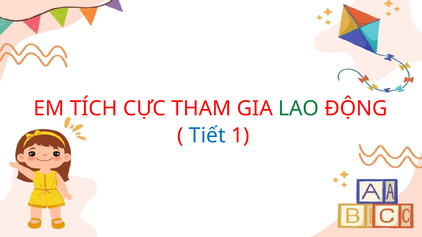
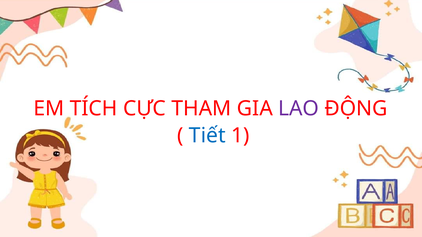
LAO colour: green -> purple (299, 109)
